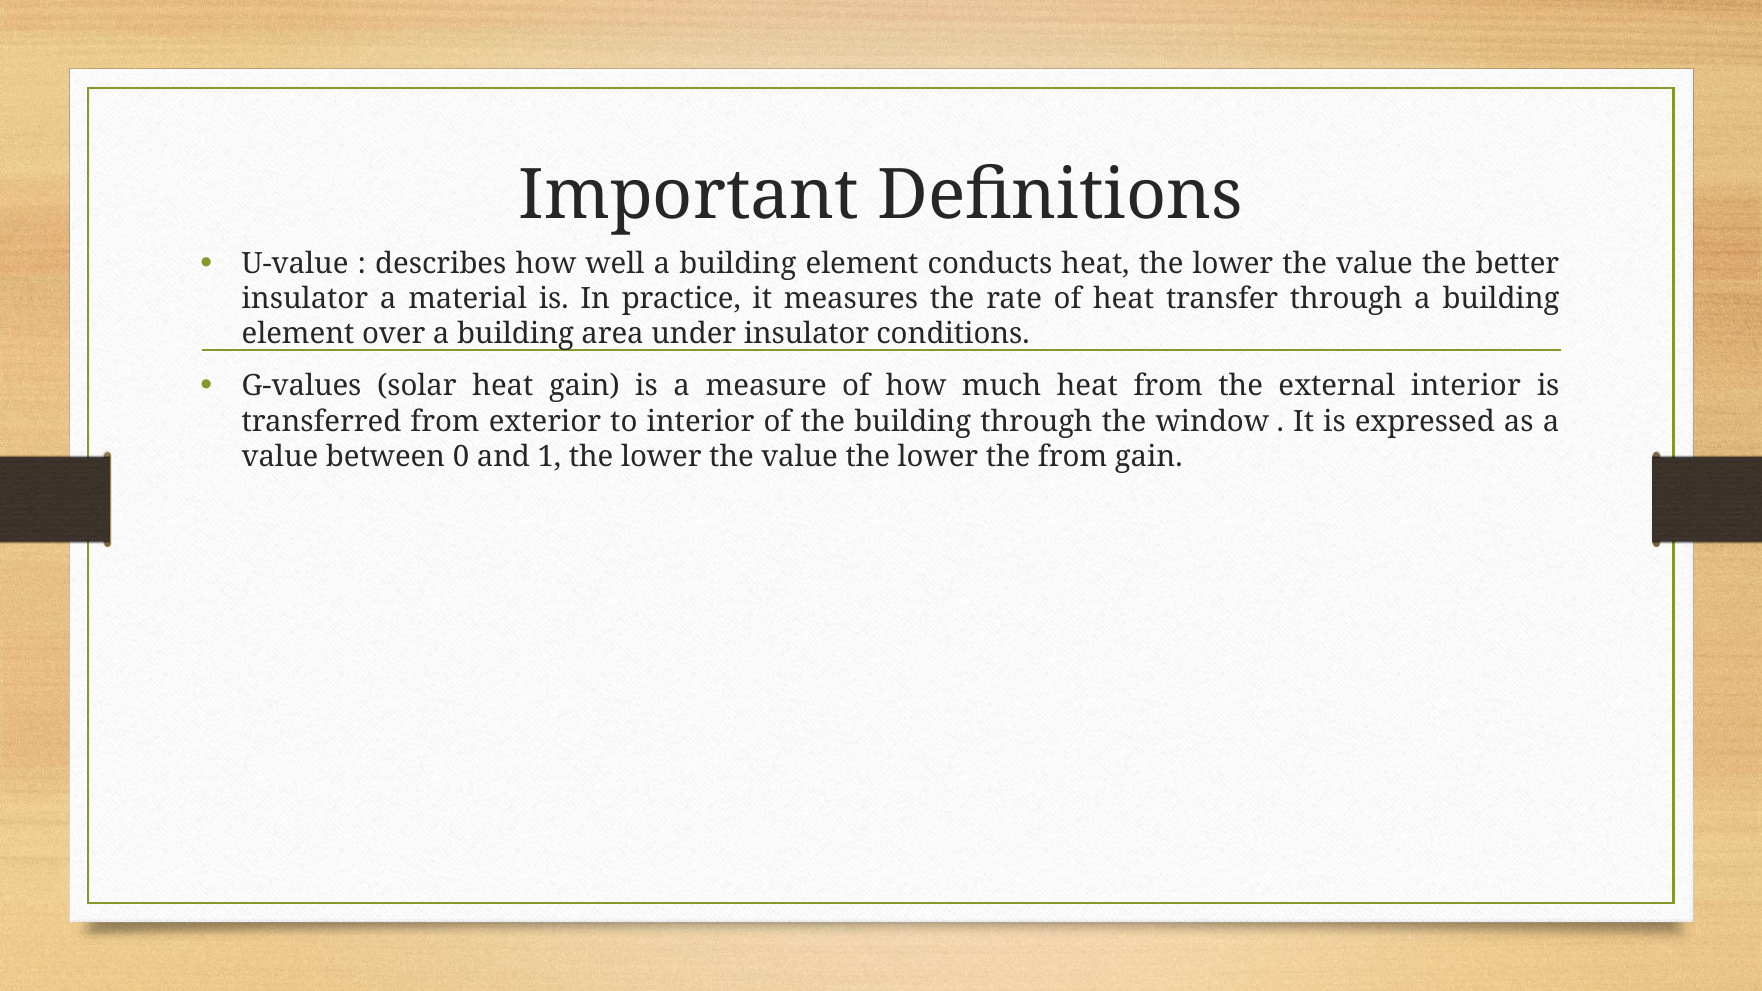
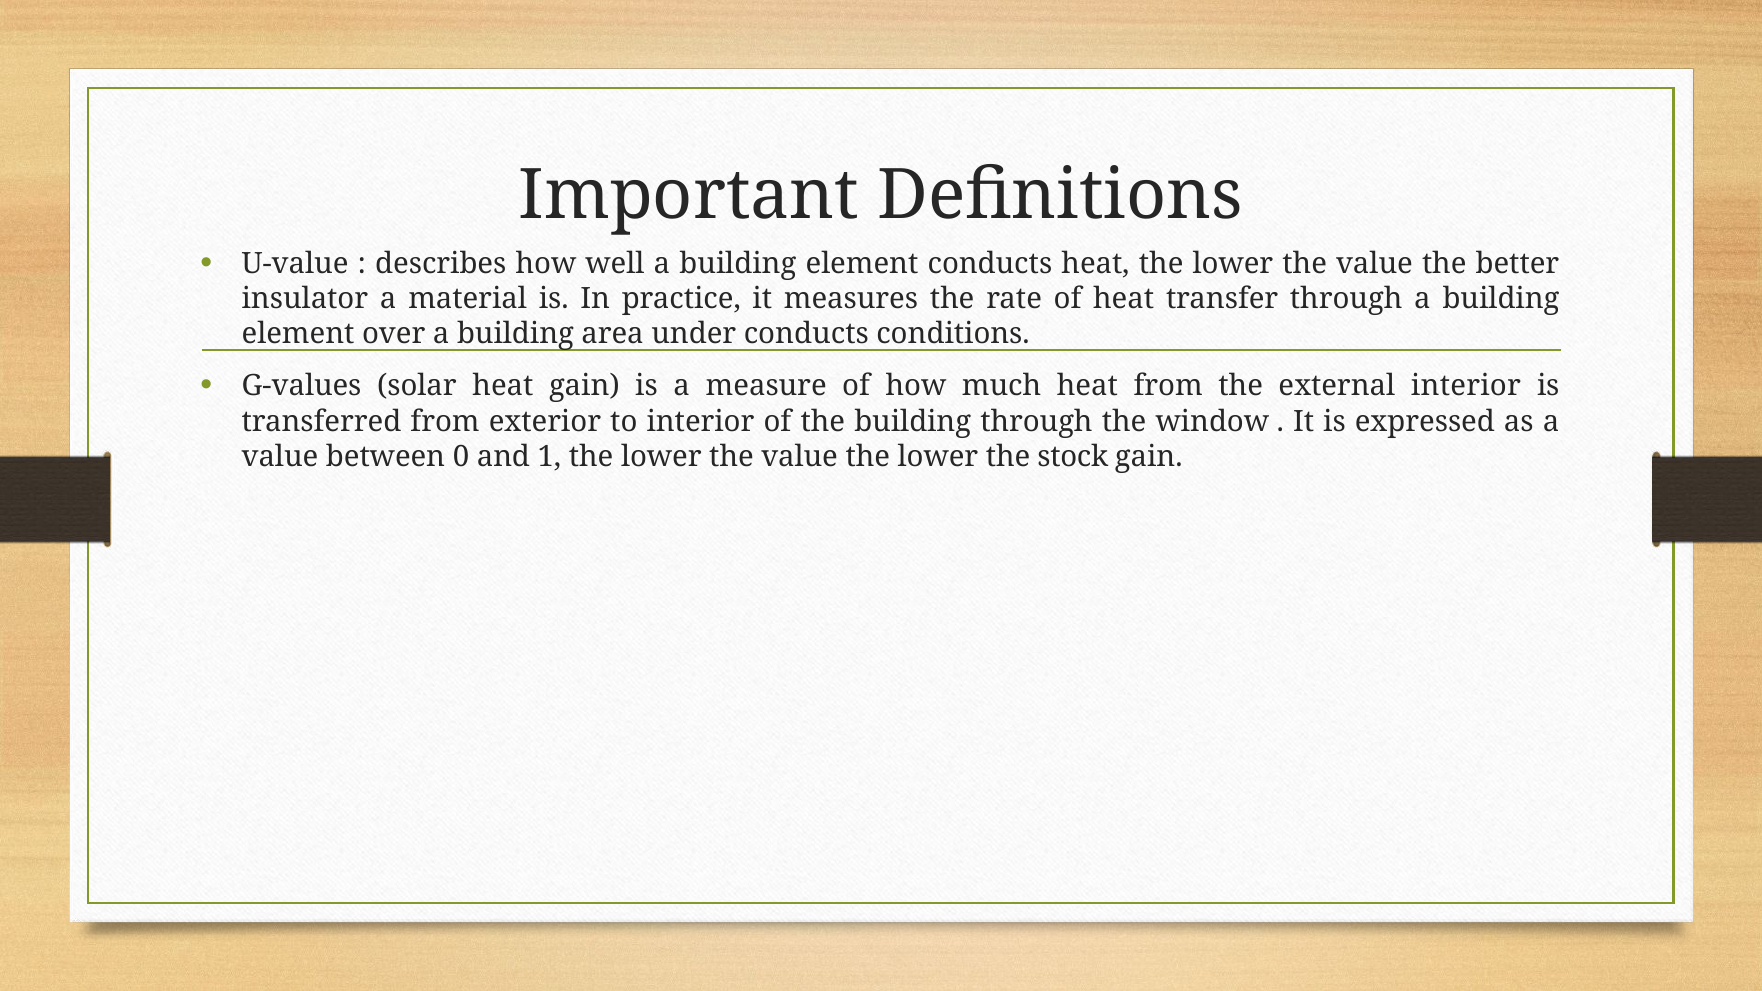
under insulator: insulator -> conducts (806, 334)
the from: from -> stock (1073, 457)
